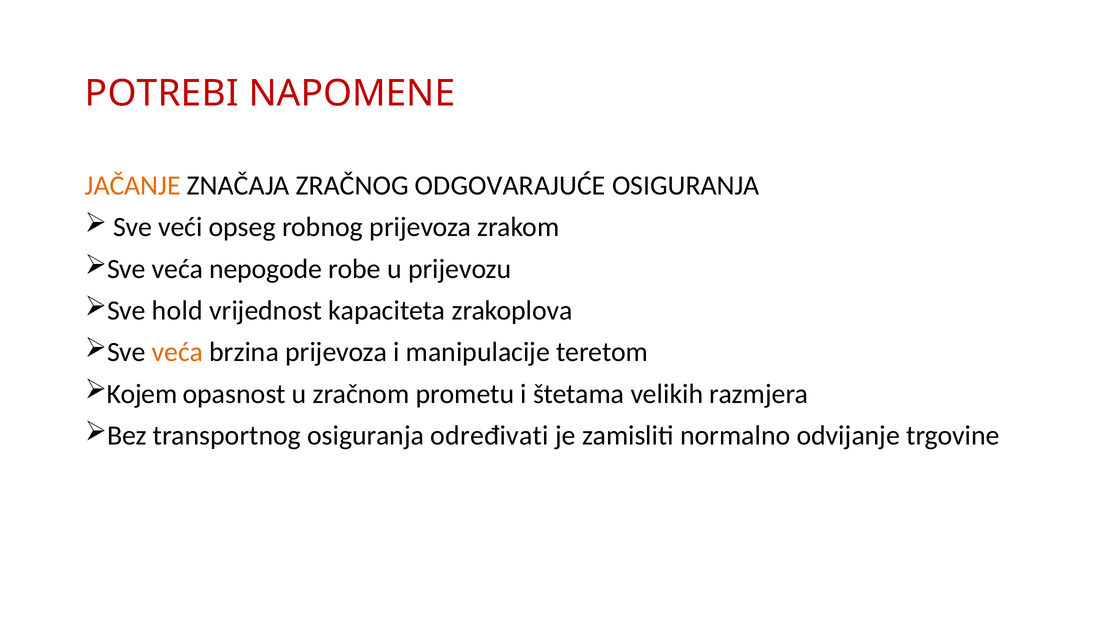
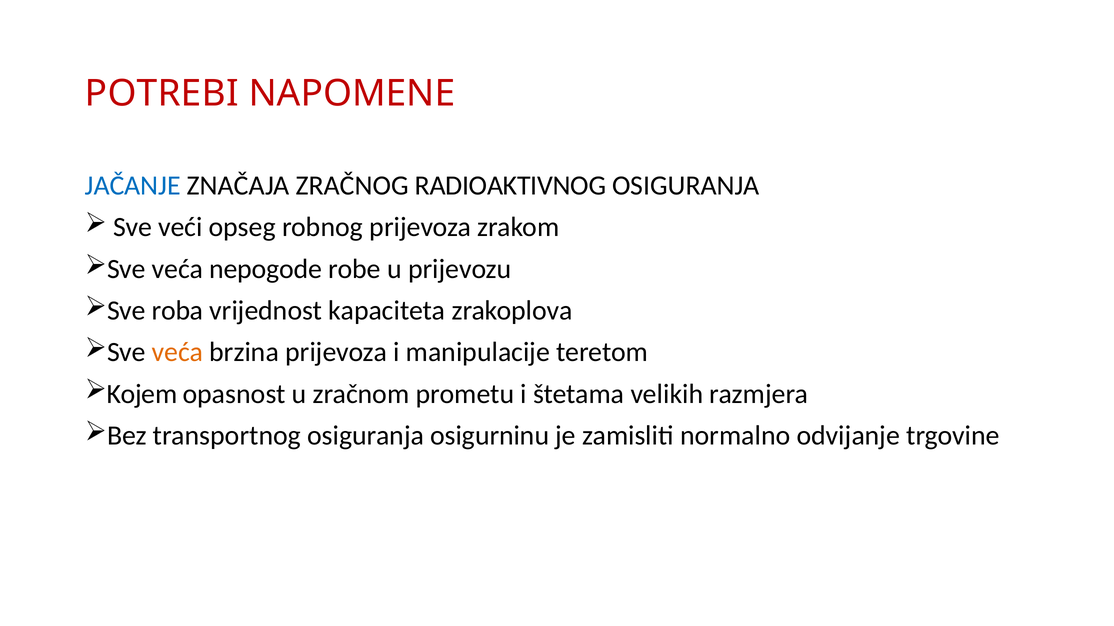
JAČANJE colour: orange -> blue (133, 186)
ODGOVARAJUĆE: ODGOVARAJUĆE -> RADIOAKTIVNOG (510, 186)
hold: hold -> roba (178, 311)
određivati: određivati -> osigurninu (490, 436)
